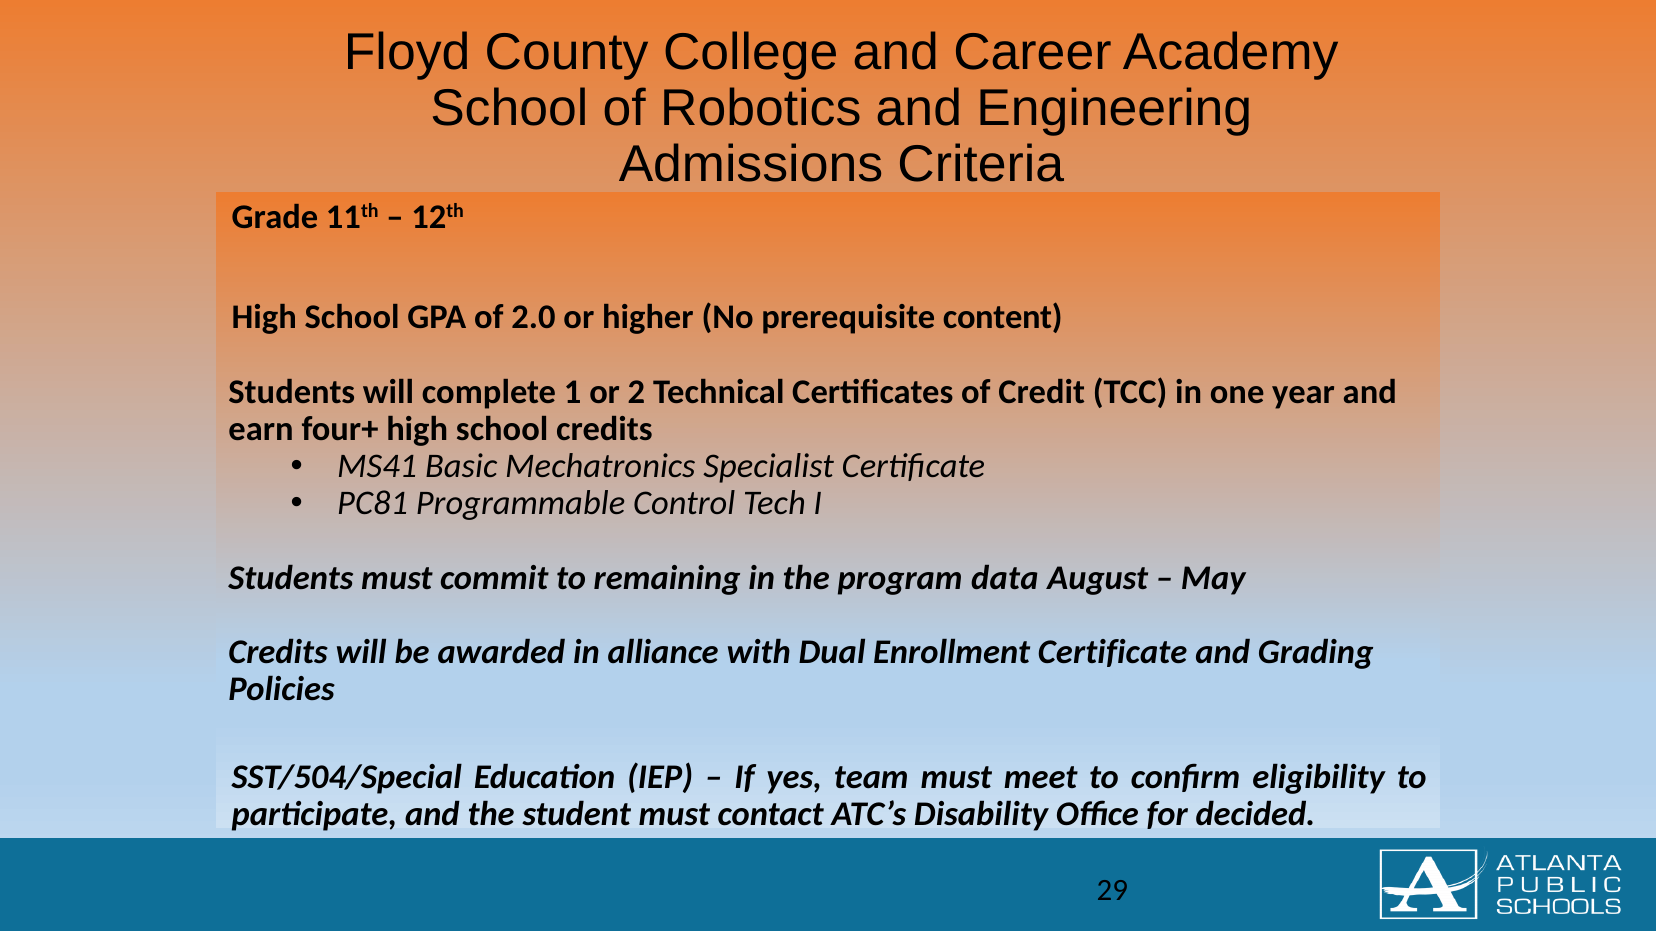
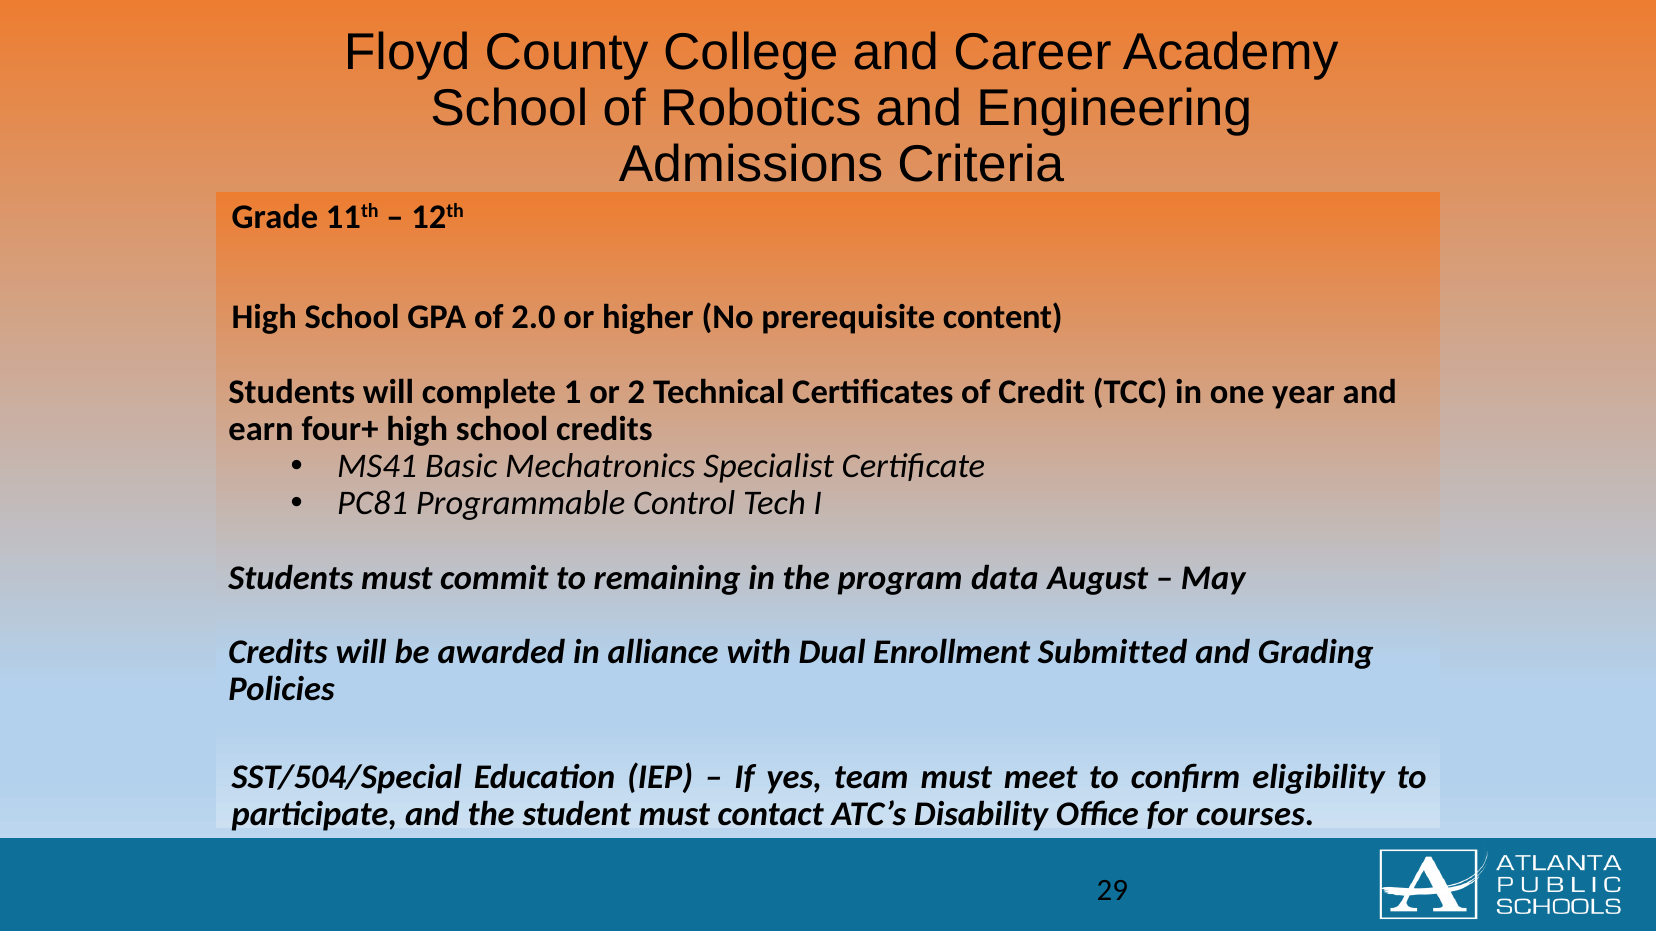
Enrollment Certificate: Certificate -> Submitted (1113, 653)
decided: decided -> courses (1255, 815)
